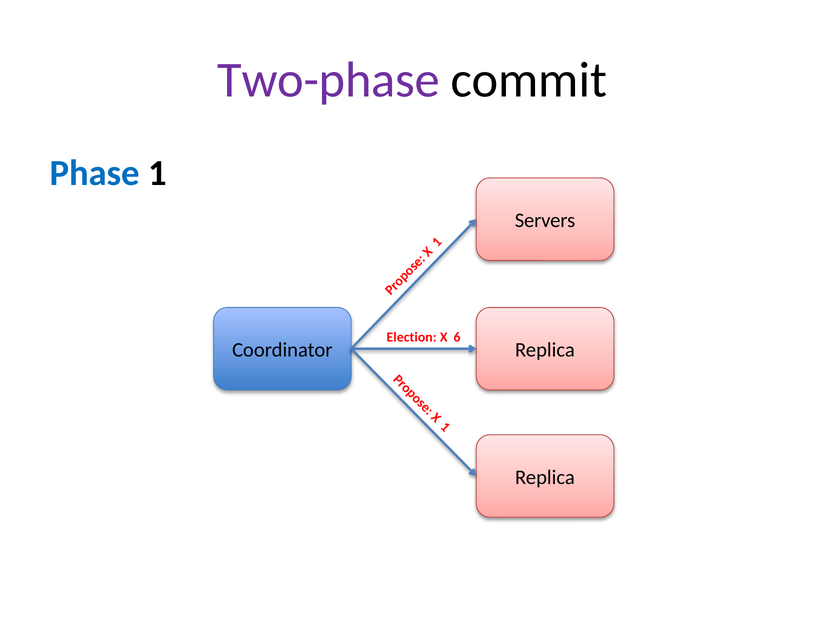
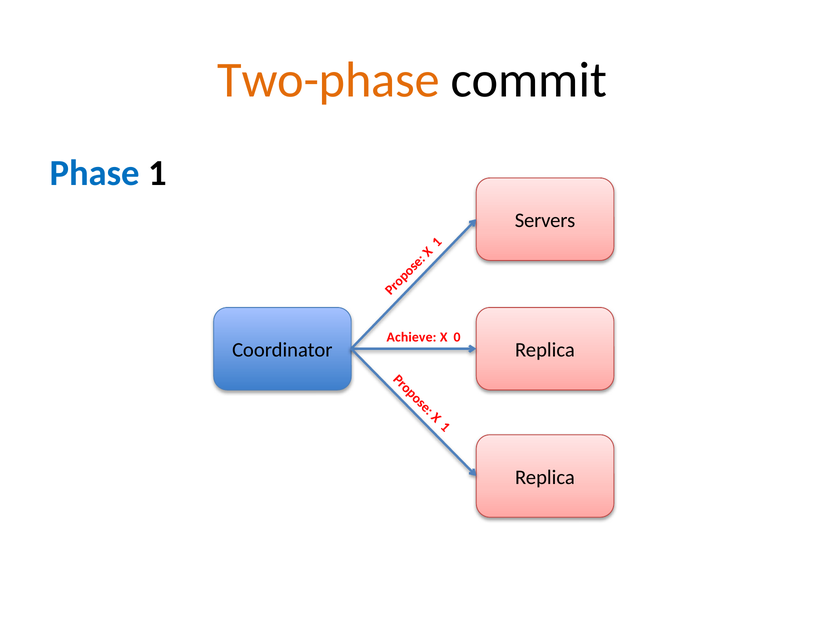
Two-phase colour: purple -> orange (329, 80)
Election: Election -> Achieve (412, 337)
6: 6 -> 0 (457, 337)
